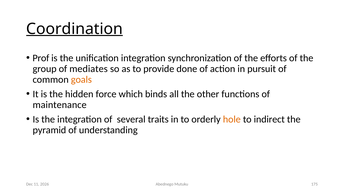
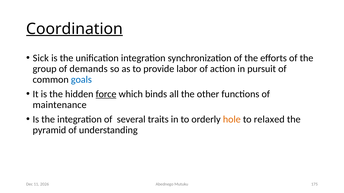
Prof: Prof -> Sick (41, 58)
mediates: mediates -> demands (89, 69)
done: done -> labor (187, 69)
goals colour: orange -> blue (81, 80)
force underline: none -> present (106, 94)
indirect: indirect -> relaxed (269, 120)
